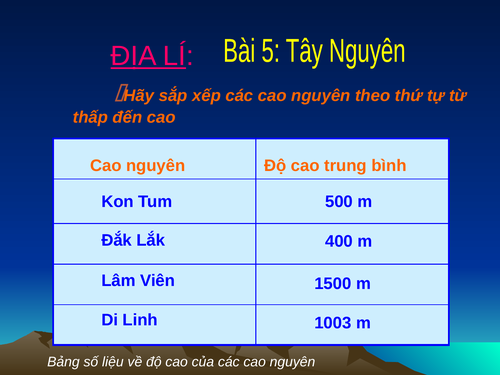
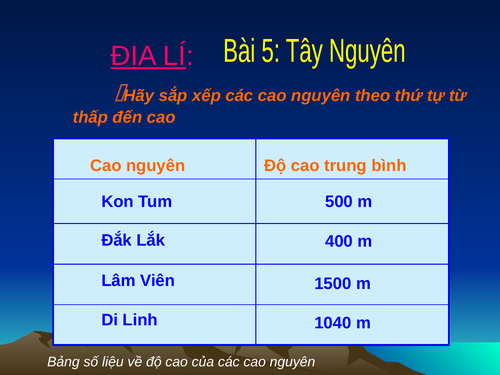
1003: 1003 -> 1040 (333, 323)
